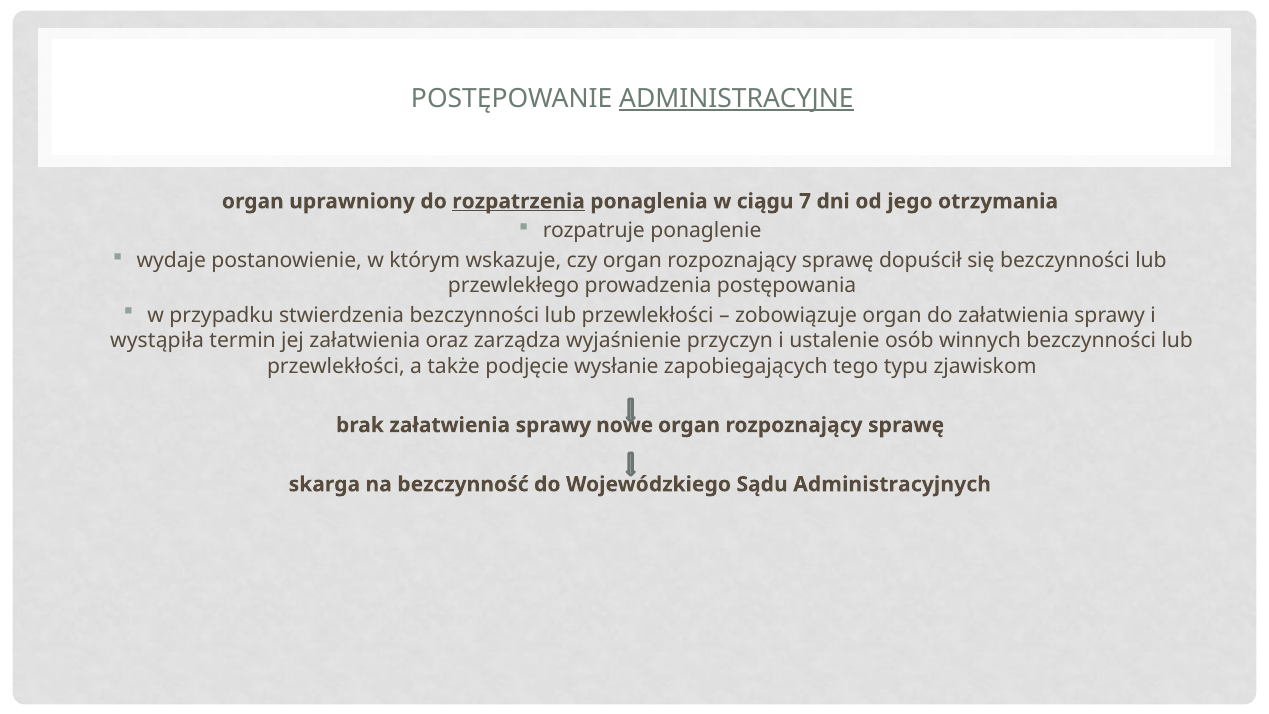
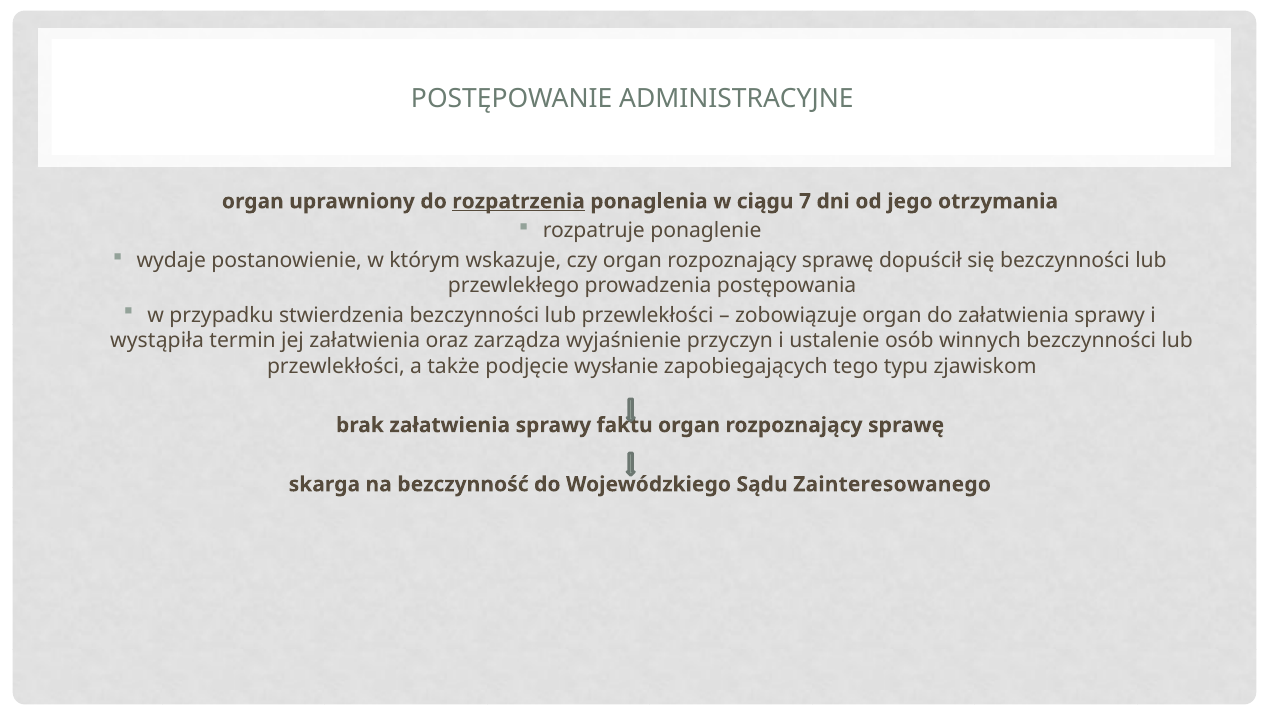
ADMINISTRACYJNE underline: present -> none (736, 98)
nowe: nowe -> faktu (625, 425)
Administracyjnych: Administracyjnych -> Zainteresowanego (892, 484)
